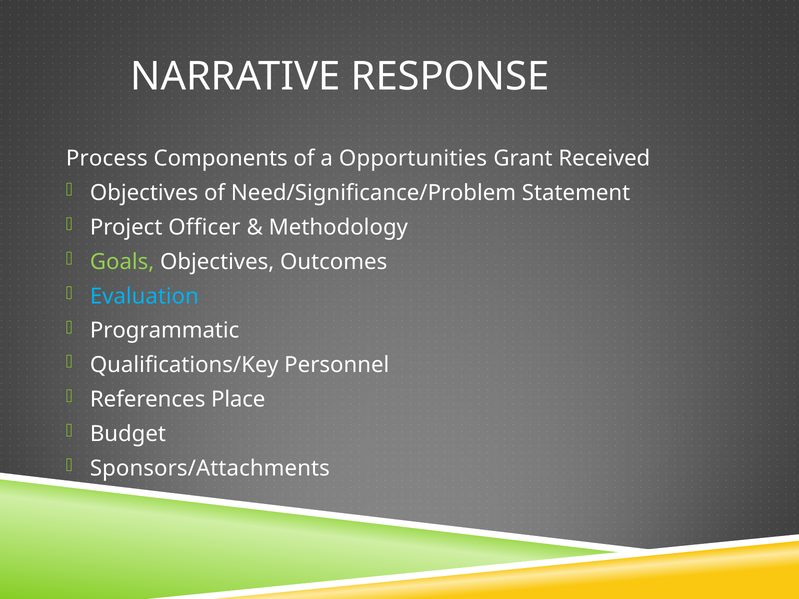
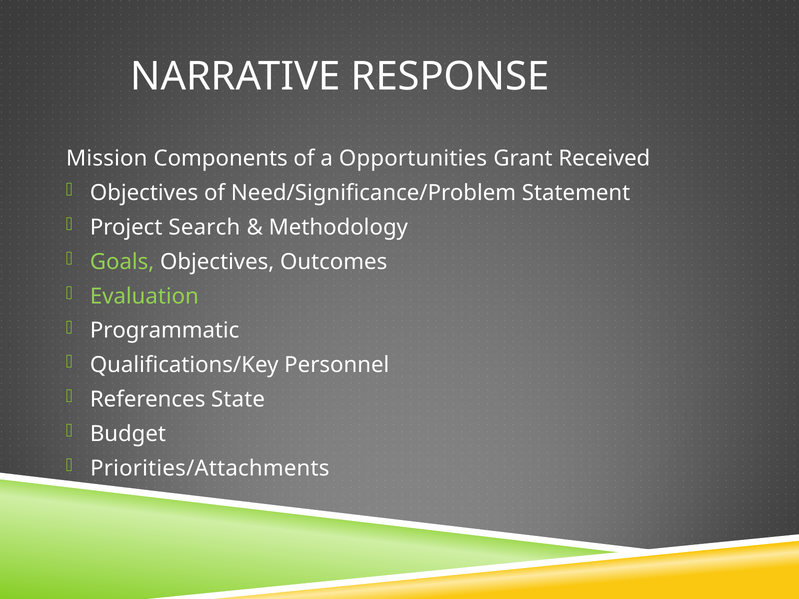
Process: Process -> Mission (107, 159)
Officer: Officer -> Search (204, 228)
Evaluation colour: light blue -> light green (144, 296)
Place: Place -> State (238, 400)
Sponsors/Attachments: Sponsors/Attachments -> Priorities/Attachments (210, 468)
